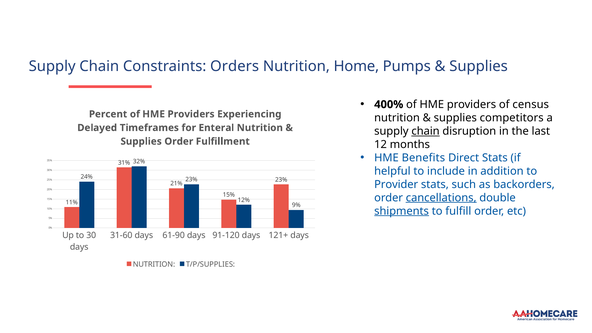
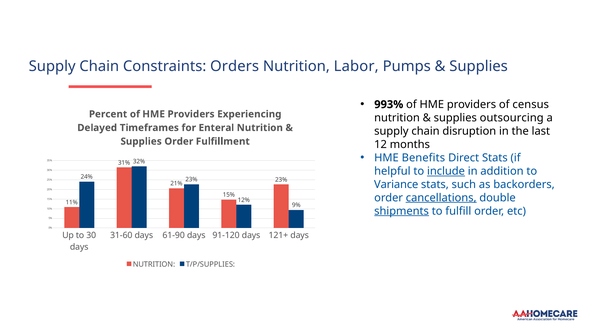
Home: Home -> Labor (356, 66)
400%: 400% -> 993% (389, 105)
competitors: competitors -> outsourcing (512, 118)
chain underline: present -> none (426, 131)
include underline: none -> present (446, 171)
Provider: Provider -> Variance (396, 184)
